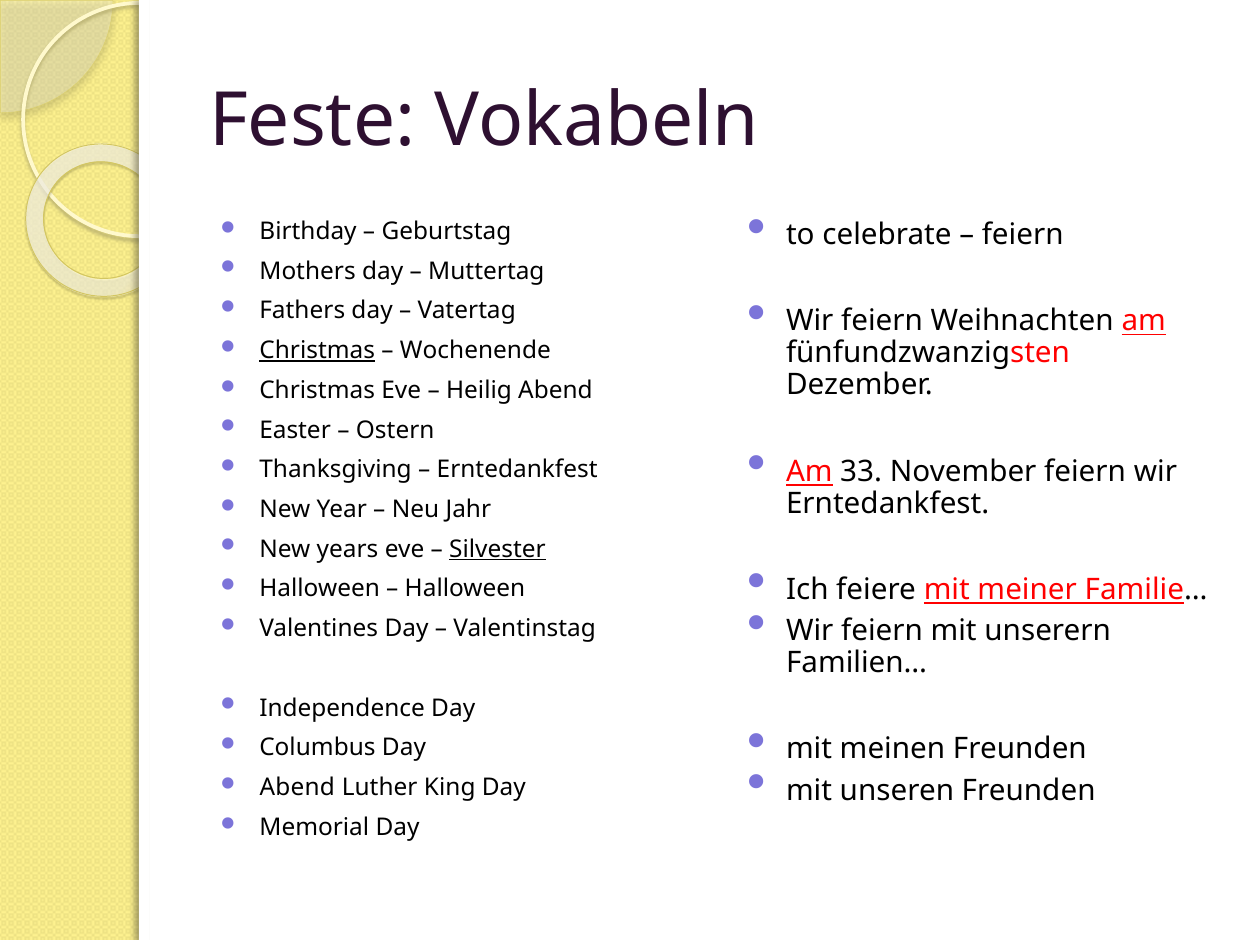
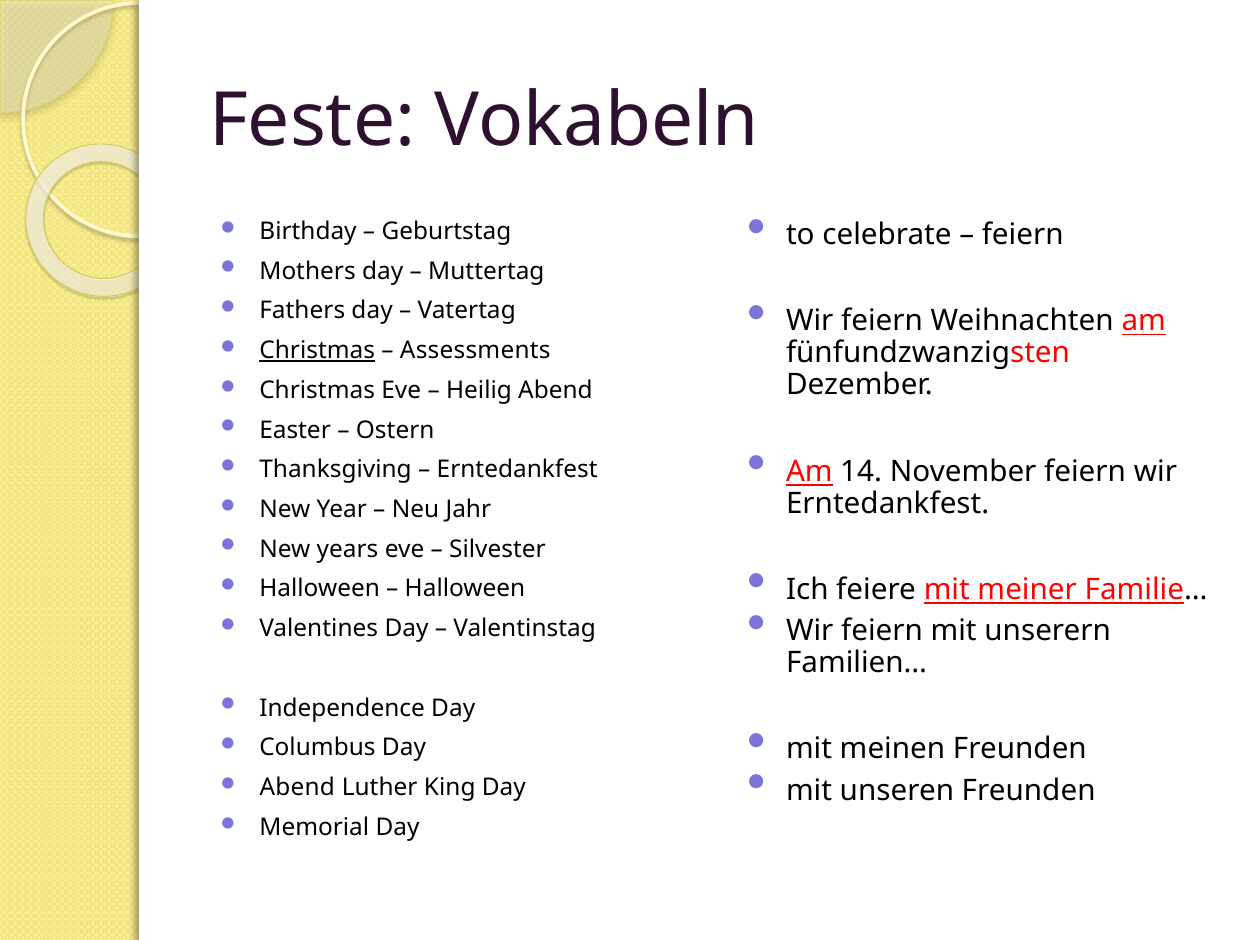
Wochenende: Wochenende -> Assessments (475, 351)
33: 33 -> 14 (861, 472)
Silvester underline: present -> none (497, 549)
